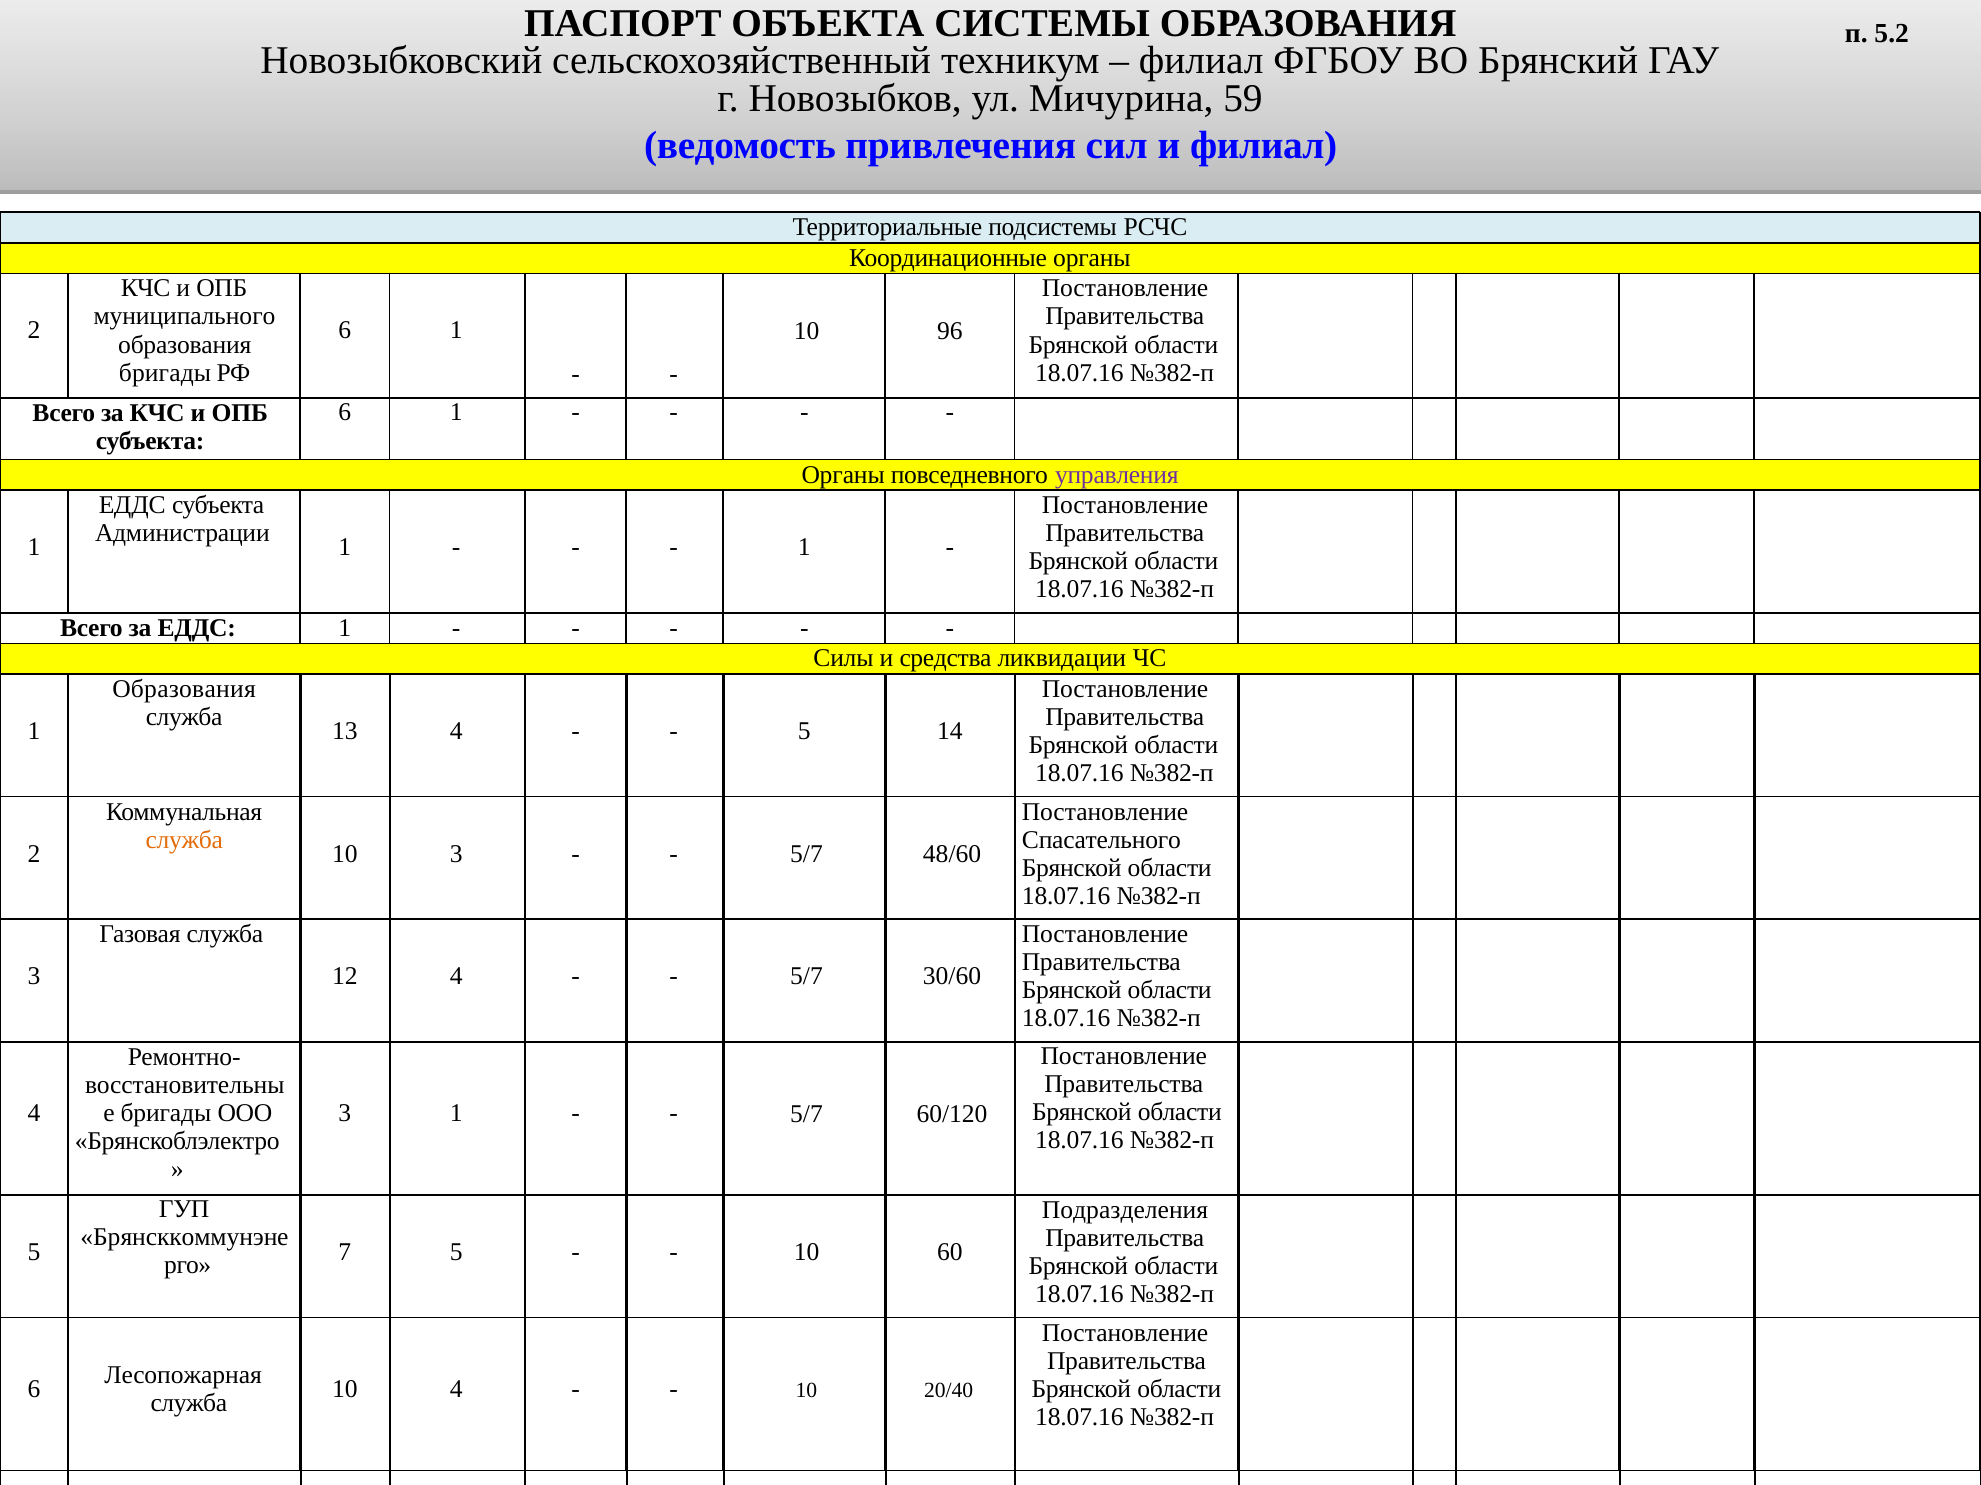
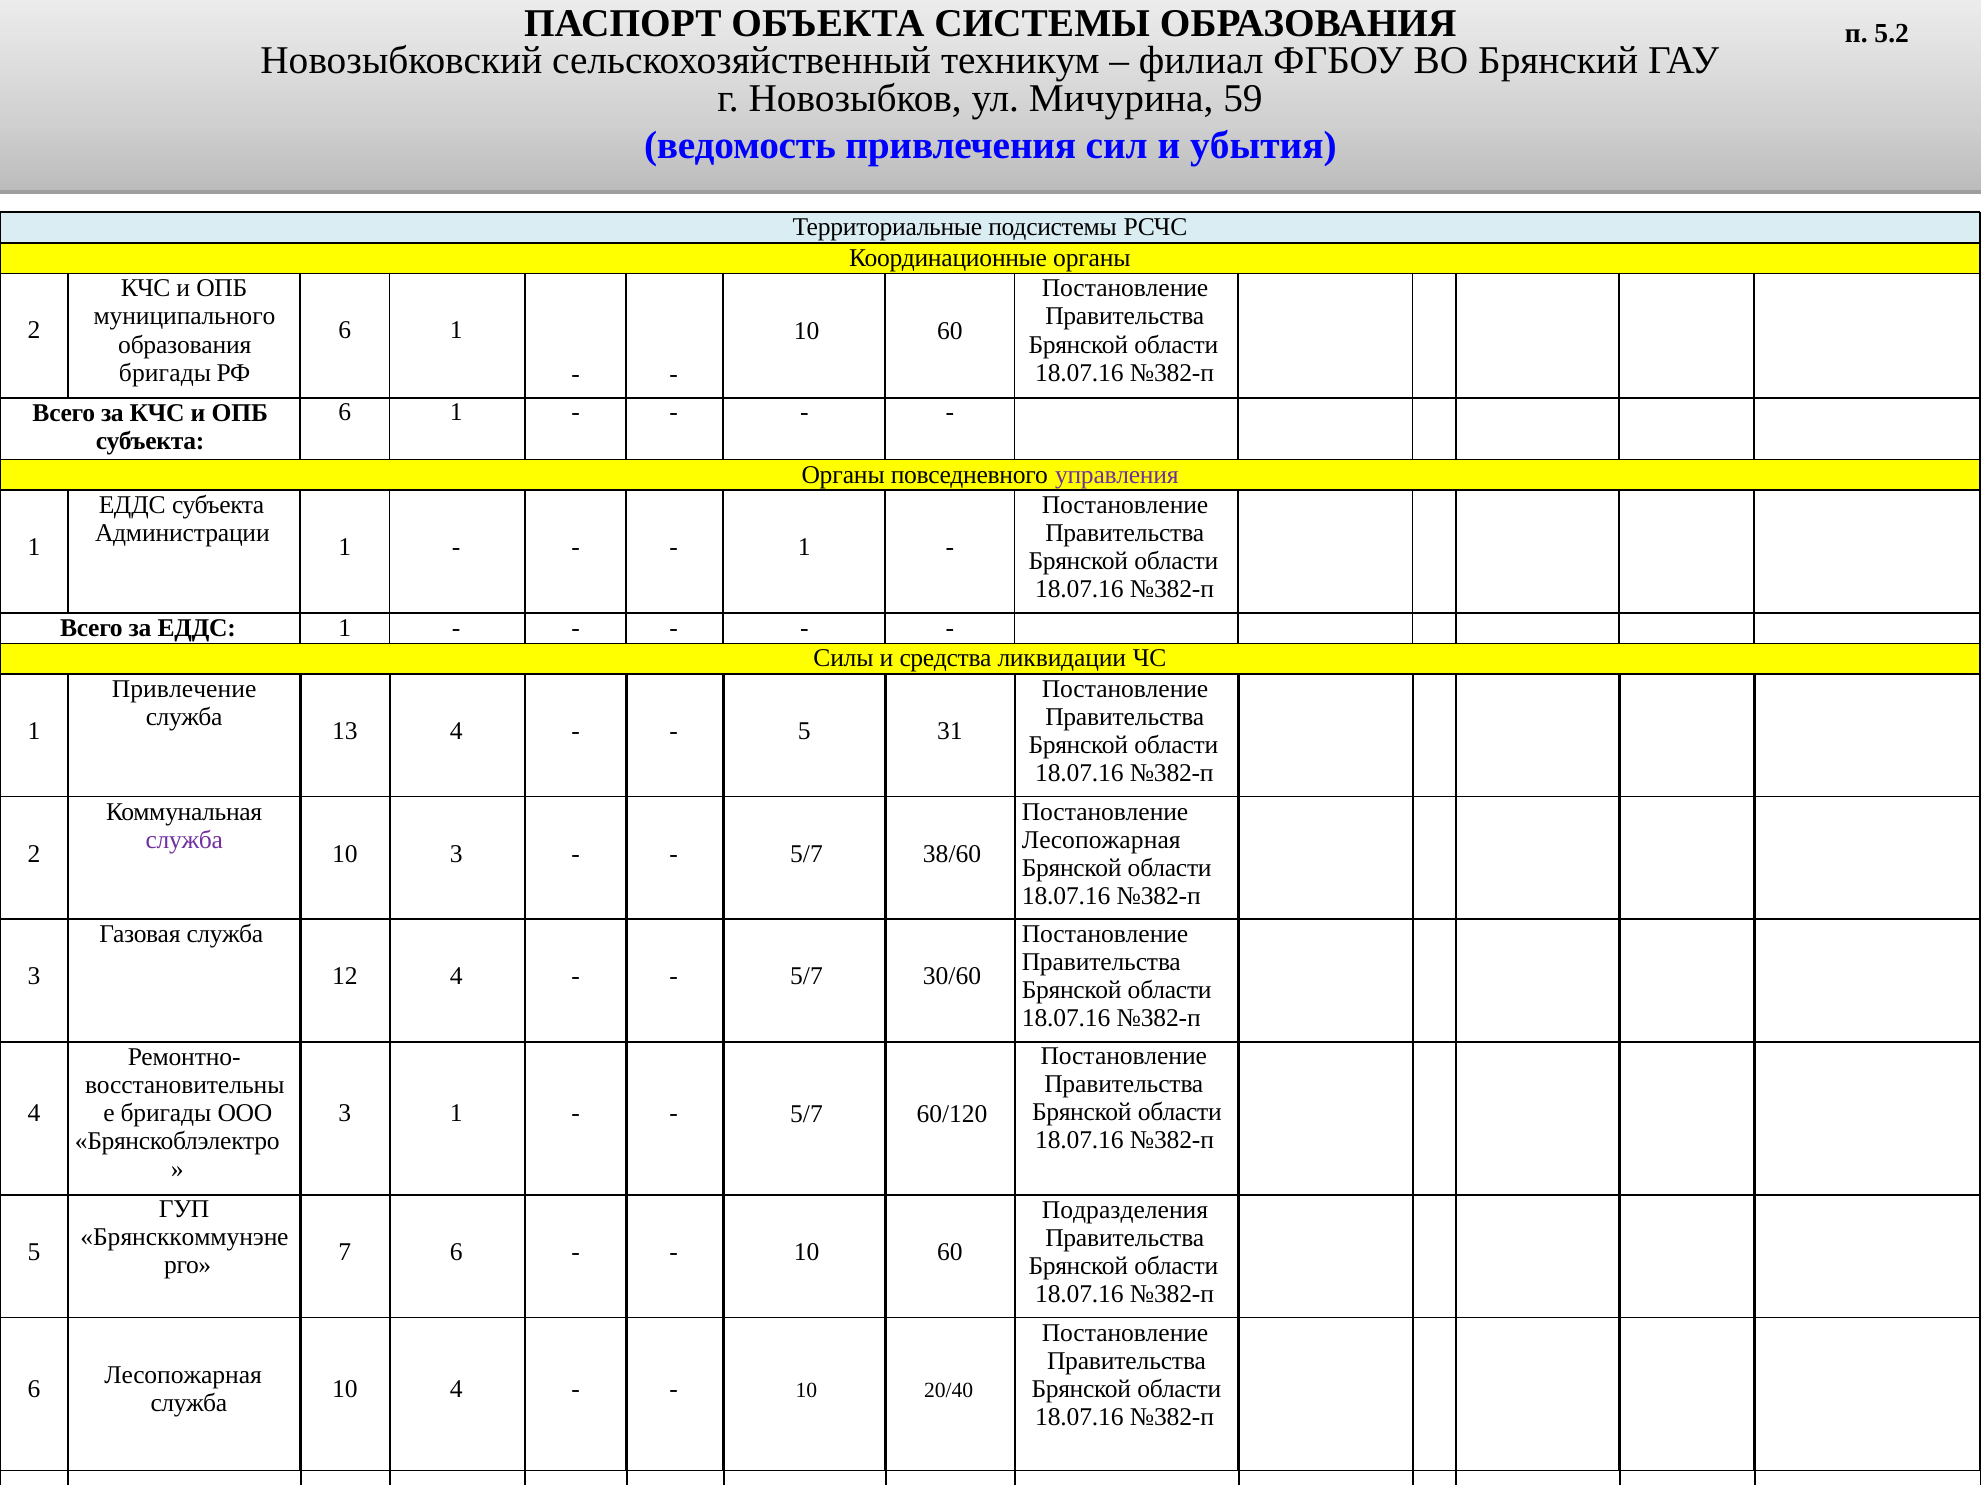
и филиал: филиал -> убытия (1263, 145)
96: 96 -> 60 (950, 331)
Образования: Образования -> Привлечение (184, 689)
14: 14 -> 31 (950, 732)
служба colour: orange -> purple (184, 840)
Спасательного: Спасательного -> Лесопожарная (1101, 840)
48/60: 48/60 -> 38/60 (952, 854)
7 5: 5 -> 6 (456, 1253)
